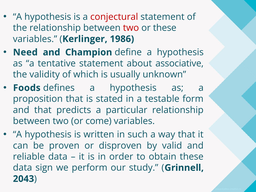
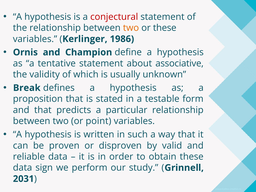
two colour: red -> orange (131, 28)
Need: Need -> Ornis (25, 52)
Foods: Foods -> Break (27, 88)
come: come -> point (98, 121)
2043: 2043 -> 2031 (24, 179)
